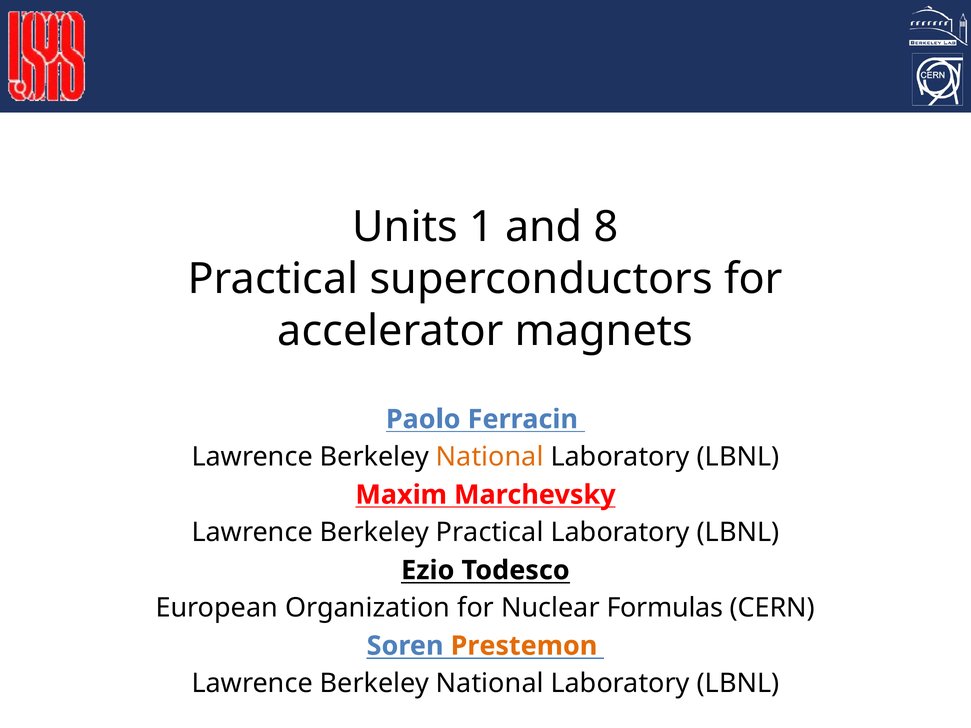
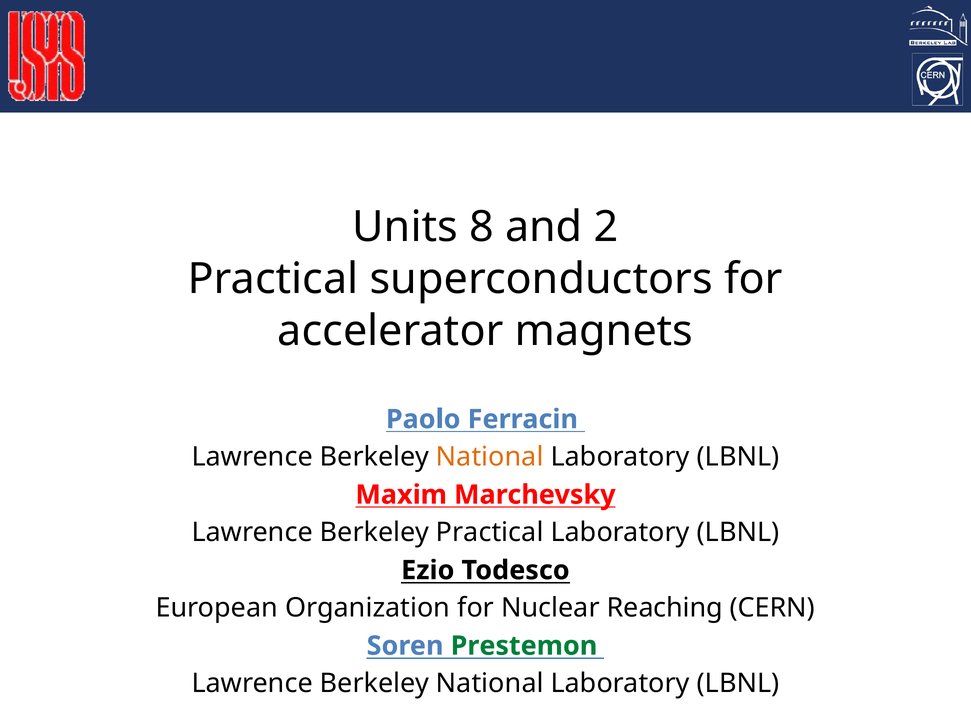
1: 1 -> 8 (481, 227)
8: 8 -> 2 (606, 227)
Formulas: Formulas -> Reaching (665, 608)
Prestemon colour: orange -> green (524, 646)
